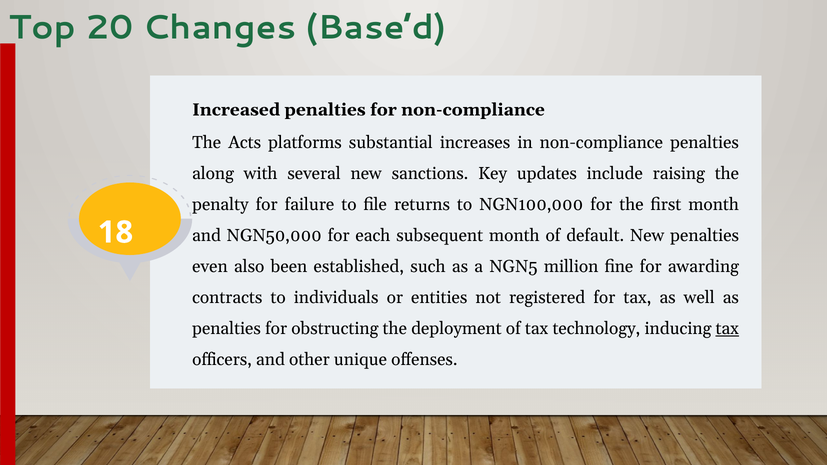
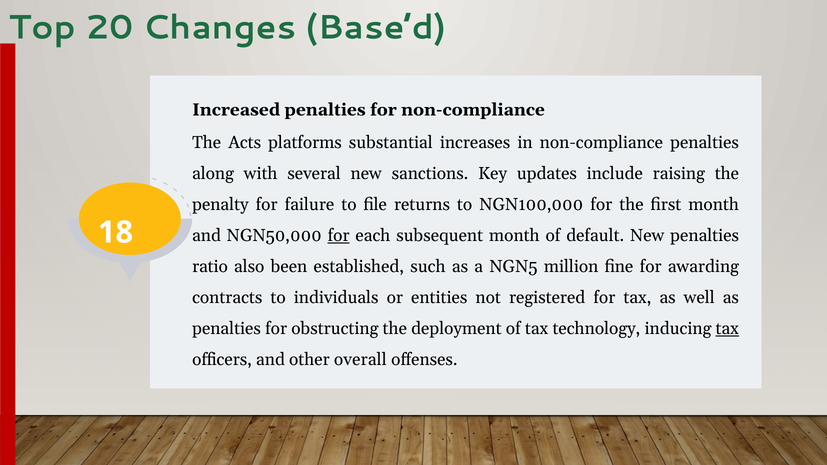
for underline: none -> present (339, 236)
even: even -> ratio (210, 267)
unique: unique -> overall (360, 360)
